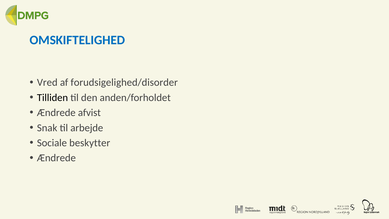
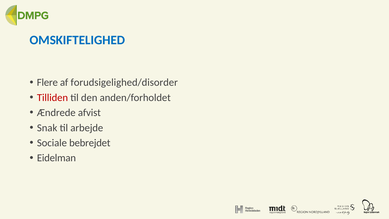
Vred: Vred -> Flere (47, 82)
Tilliden colour: black -> red (52, 97)
beskytter: beskytter -> bebrejdet (90, 143)
Ændrede: Ændrede -> Eidelman (56, 158)
